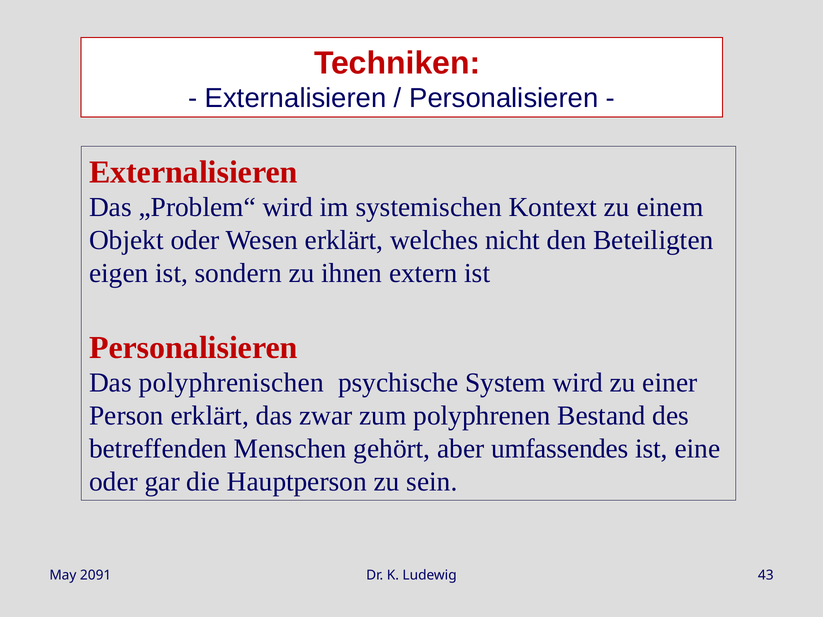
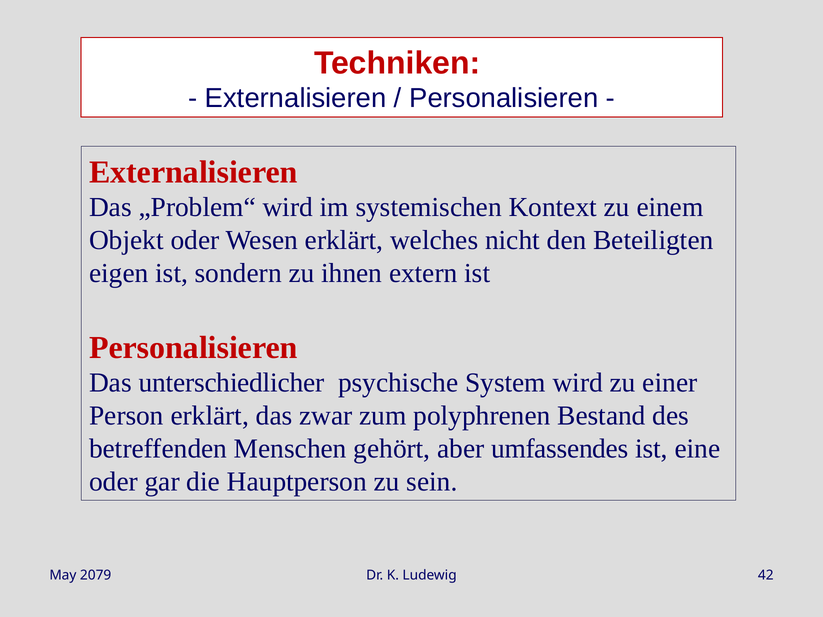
polyphrenischen: polyphrenischen -> unterschiedlicher (232, 383)
2091: 2091 -> 2079 (96, 575)
43: 43 -> 42 (766, 575)
